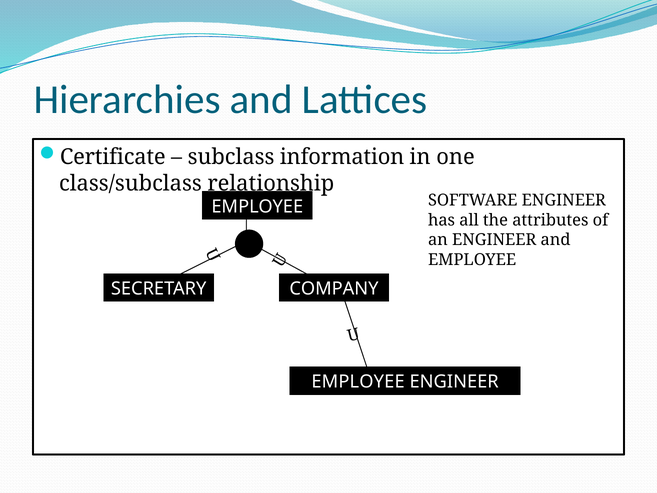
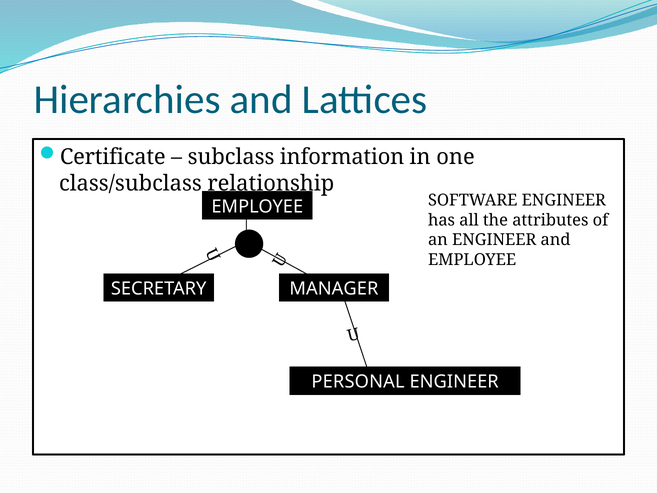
COMPANY: COMPANY -> MANAGER (334, 289)
EMPLOYEE: EMPLOYEE -> PERSONAL (358, 382)
